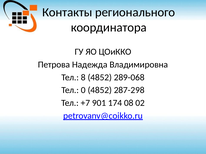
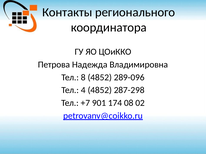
289-068: 289-068 -> 289-096 (129, 78)
0: 0 -> 4 (83, 90)
